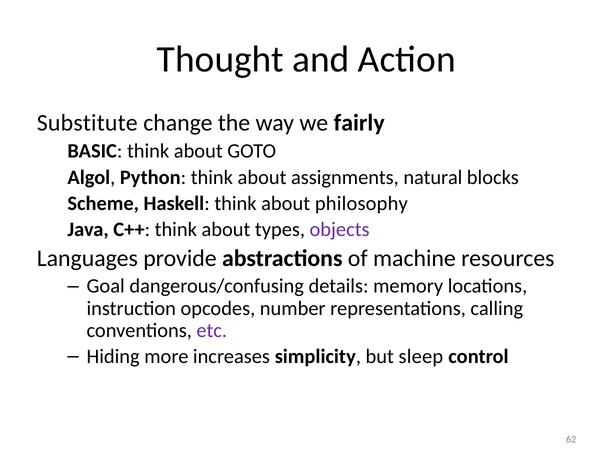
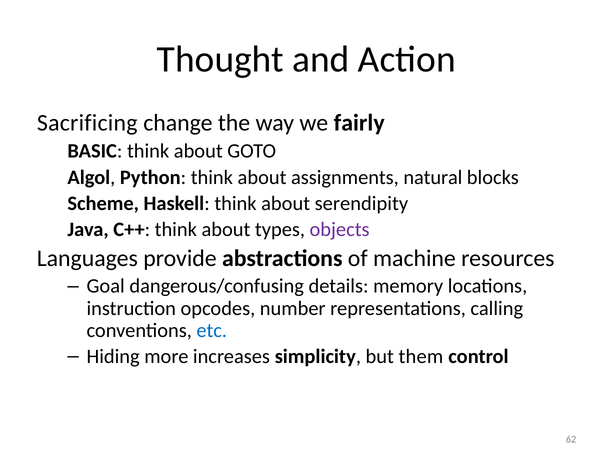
Substitute: Substitute -> Sacrificing (87, 123)
philosophy: philosophy -> serendipity (361, 203)
etc colour: purple -> blue (212, 330)
sleep: sleep -> them (421, 356)
